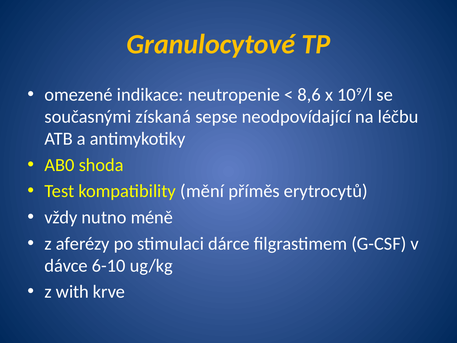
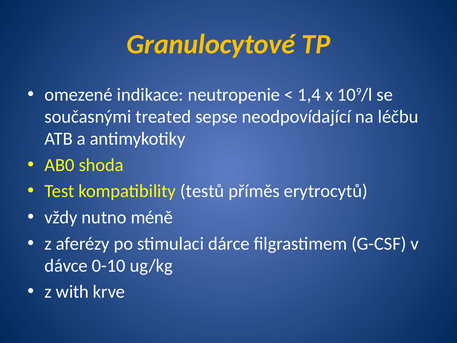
8,6: 8,6 -> 1,4 (309, 95)
získaná: získaná -> treated (163, 117)
mění: mění -> testů (202, 191)
6-10: 6-10 -> 0-10 (109, 266)
